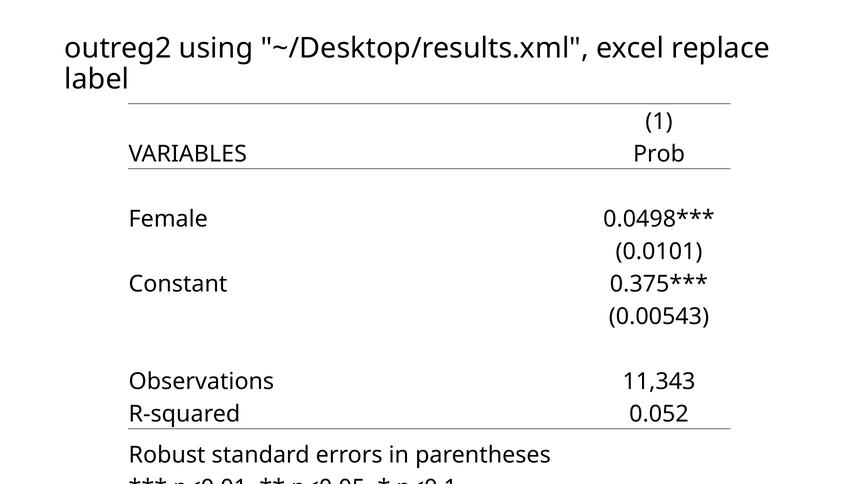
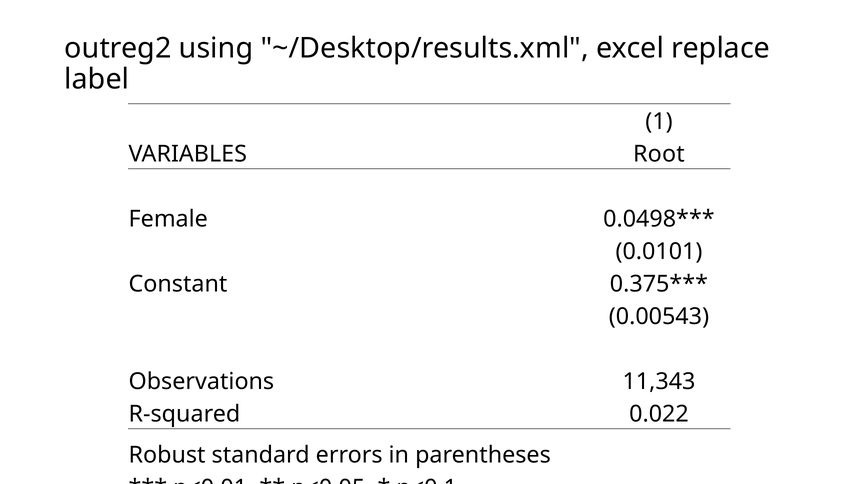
Prob: Prob -> Root (659, 154)
0.052: 0.052 -> 0.022 (659, 415)
